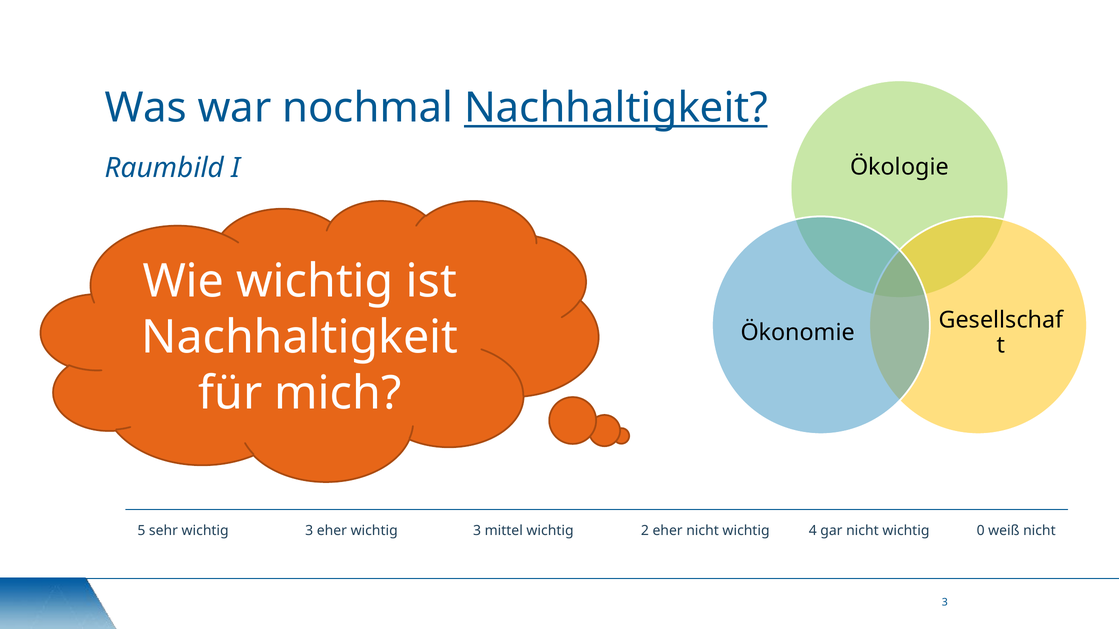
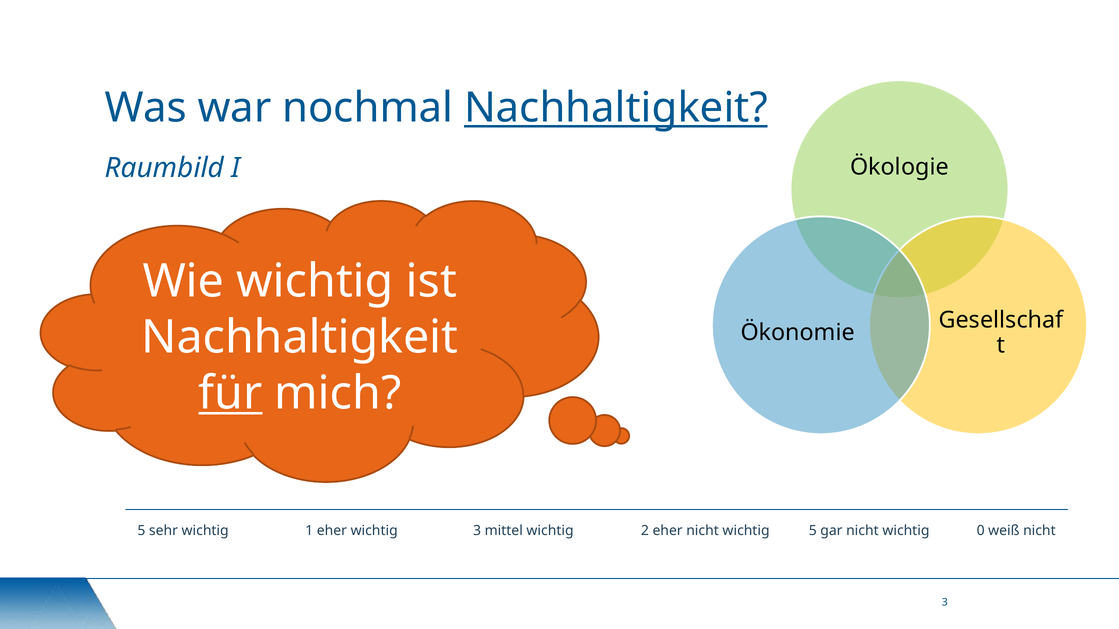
für underline: none -> present (230, 393)
sehr wichtig 3: 3 -> 1 (309, 531)
wichtig 4: 4 -> 5 (813, 531)
